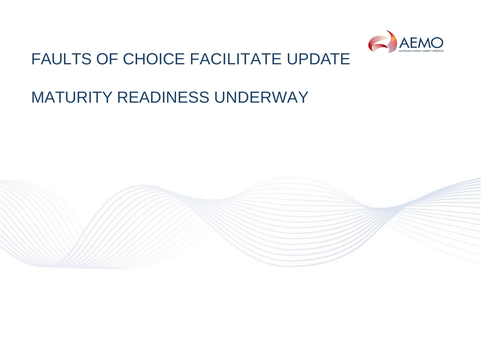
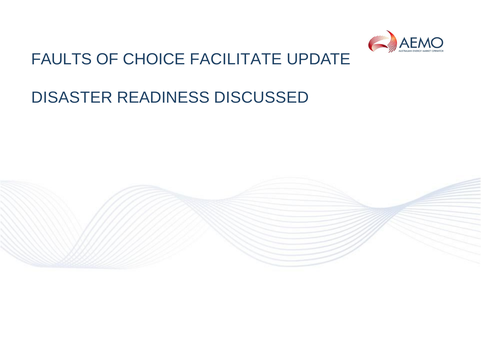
MATURITY: MATURITY -> DISASTER (72, 97)
UNDERWAY: UNDERWAY -> DISCUSSED (261, 97)
